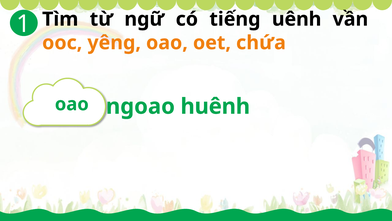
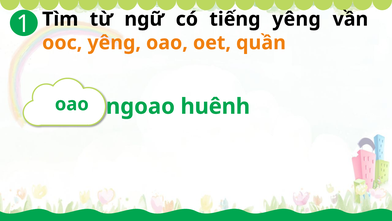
tiếng uênh: uênh -> yêng (296, 19)
chứa: chứa -> quần (261, 43)
